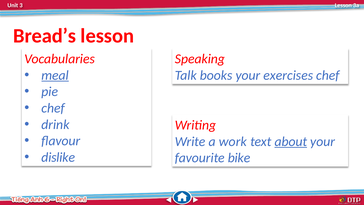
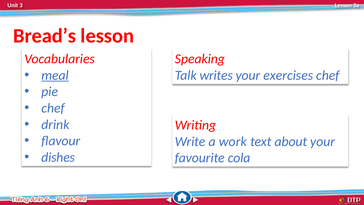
books: books -> writes (216, 75)
about underline: present -> none (291, 141)
dislike: dislike -> dishes (58, 157)
bike: bike -> cola (239, 158)
